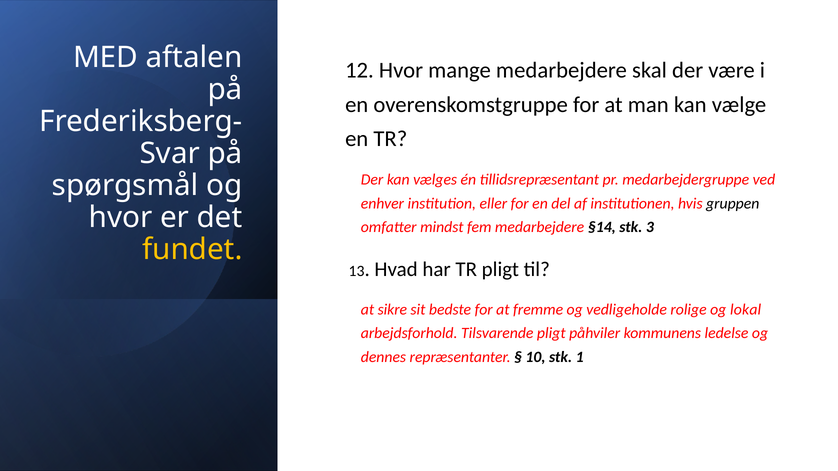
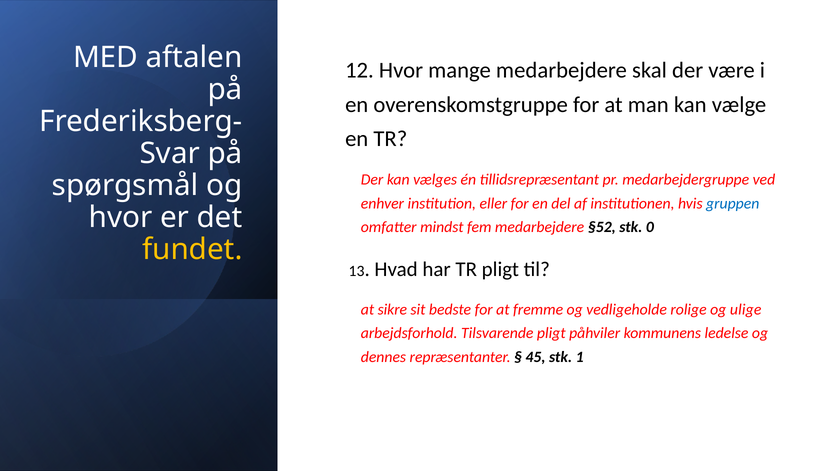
gruppen colour: black -> blue (733, 204)
§14: §14 -> §52 (602, 227)
3: 3 -> 0 (650, 227)
lokal: lokal -> ulige (746, 310)
10: 10 -> 45 (535, 357)
